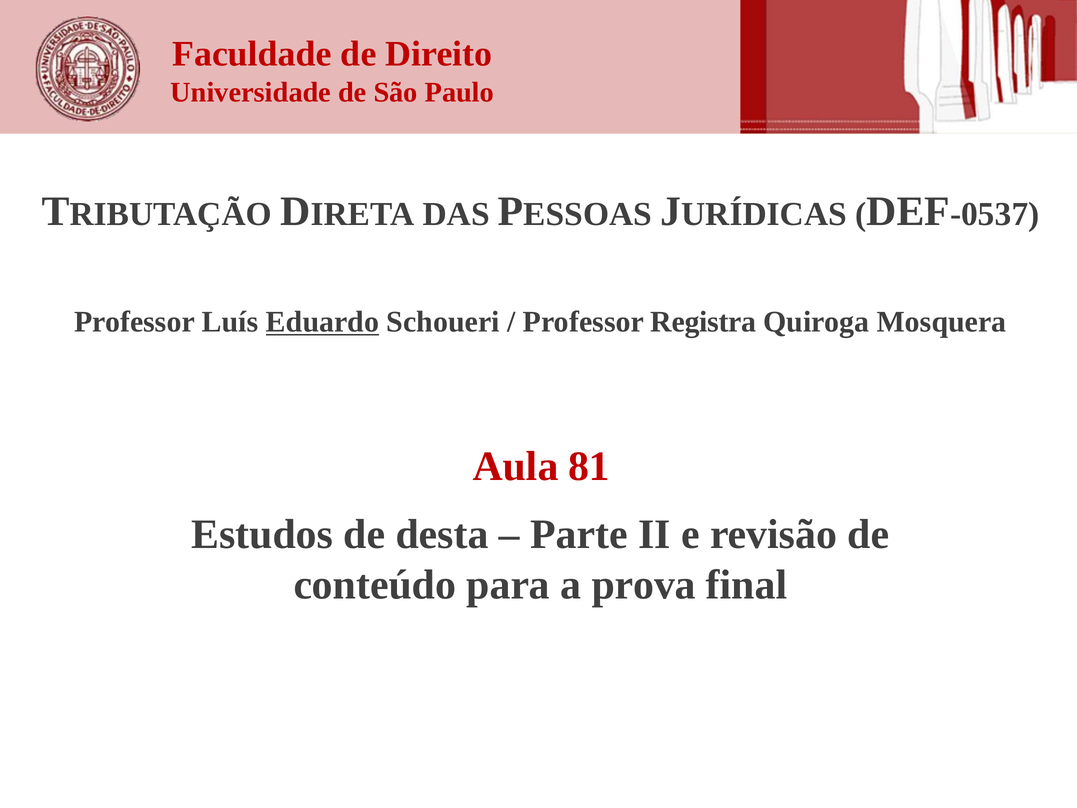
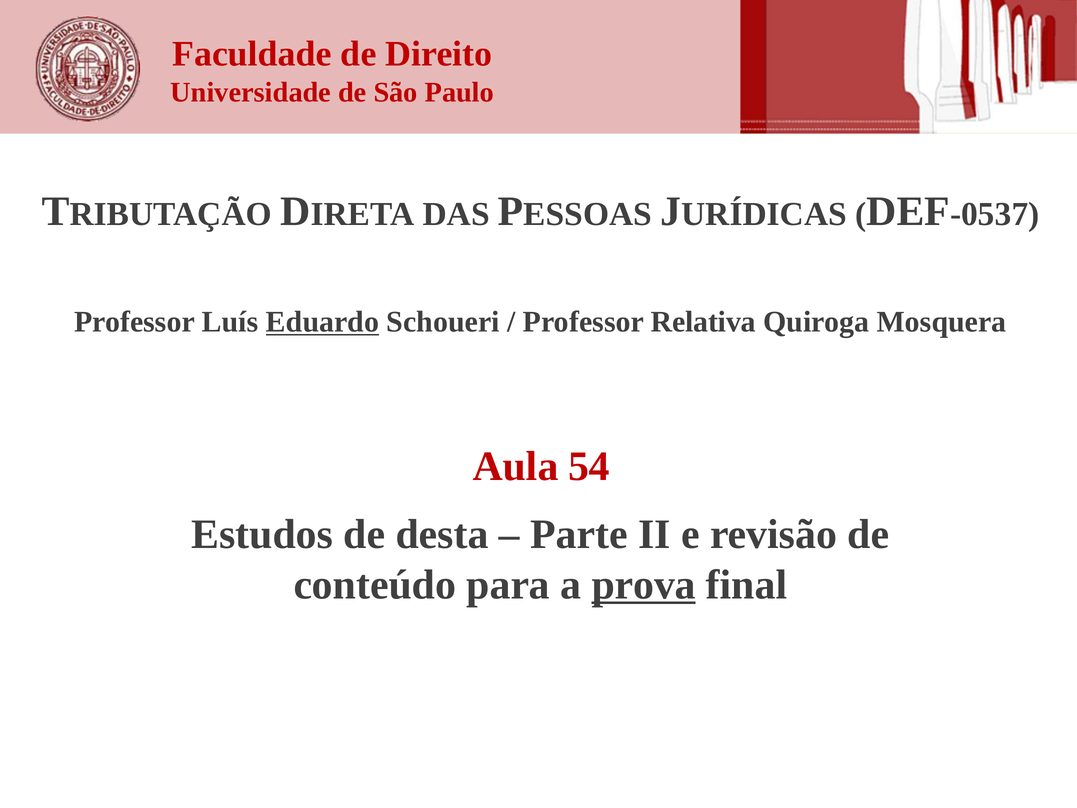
Registra: Registra -> Relativa (703, 322)
81: 81 -> 54 (589, 466)
prova underline: none -> present (644, 585)
